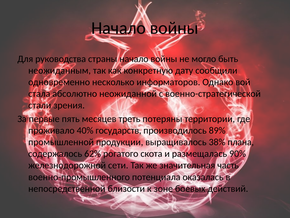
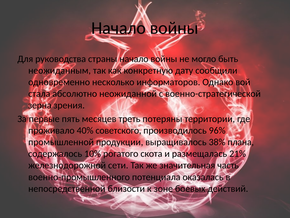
стали: стали -> зерна (40, 105)
государств: государств -> советского (118, 130)
89%: 89% -> 96% (217, 130)
62%: 62% -> 10% (93, 153)
90%: 90% -> 21% (238, 153)
